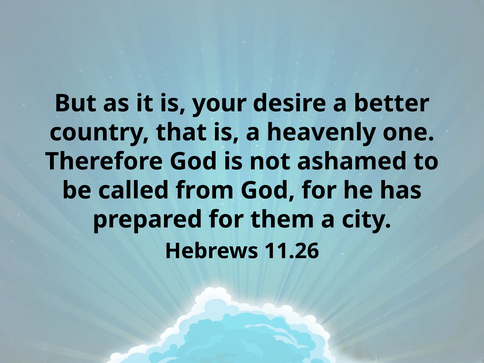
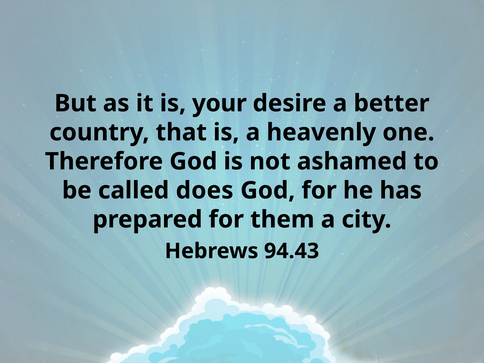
from: from -> does (205, 190)
11.26: 11.26 -> 94.43 (292, 251)
